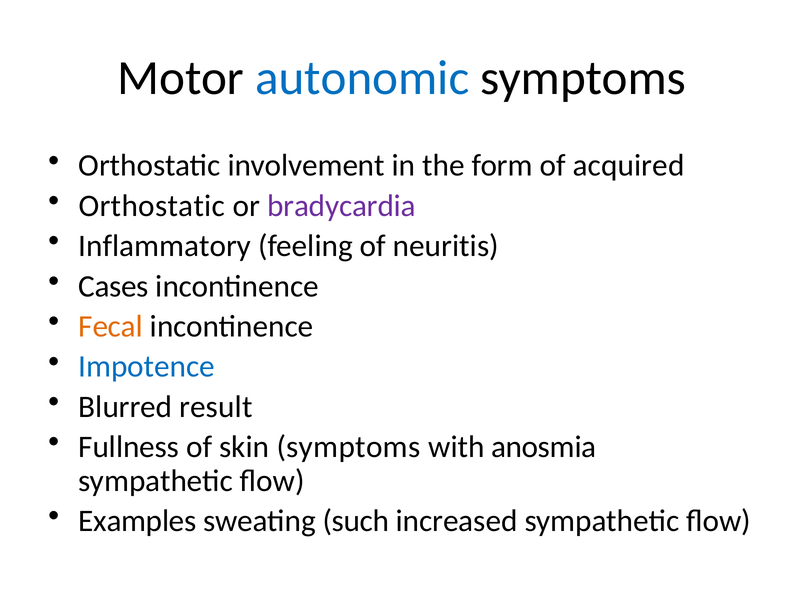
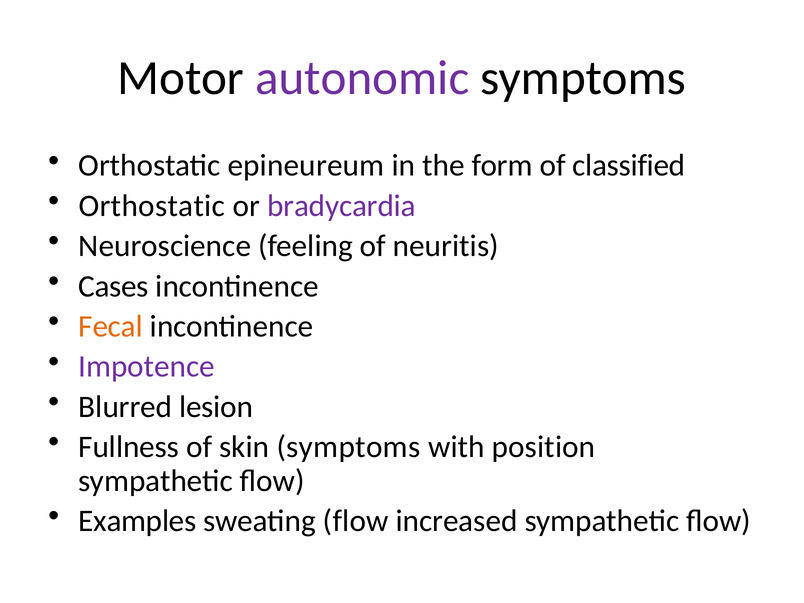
autonomic colour: blue -> purple (362, 78)
involvement: involvement -> epineureum (306, 166)
acquired: acquired -> classified (629, 166)
Inflammatory: Inflammatory -> Neuroscience (165, 246)
Impotence colour: blue -> purple (147, 367)
result: result -> lesion (216, 407)
anosmia: anosmia -> position (544, 447)
sweating such: such -> flow (356, 521)
